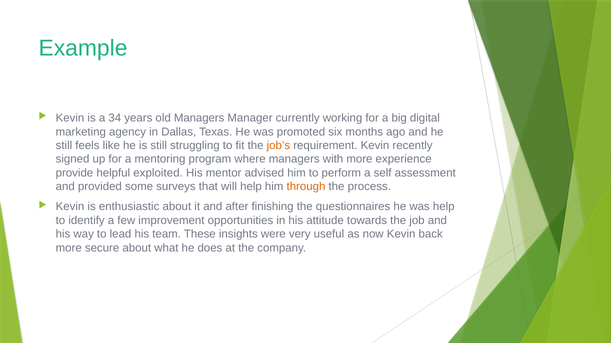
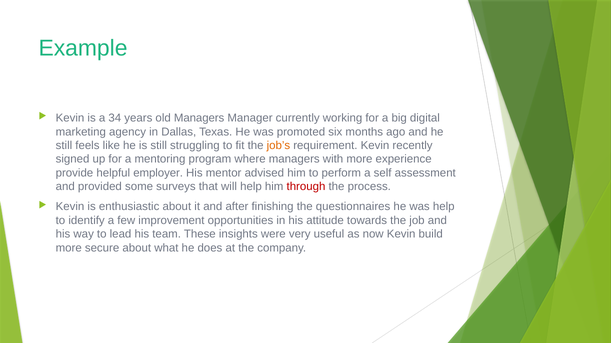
exploited: exploited -> employer (158, 173)
through colour: orange -> red (306, 187)
back: back -> build (431, 235)
